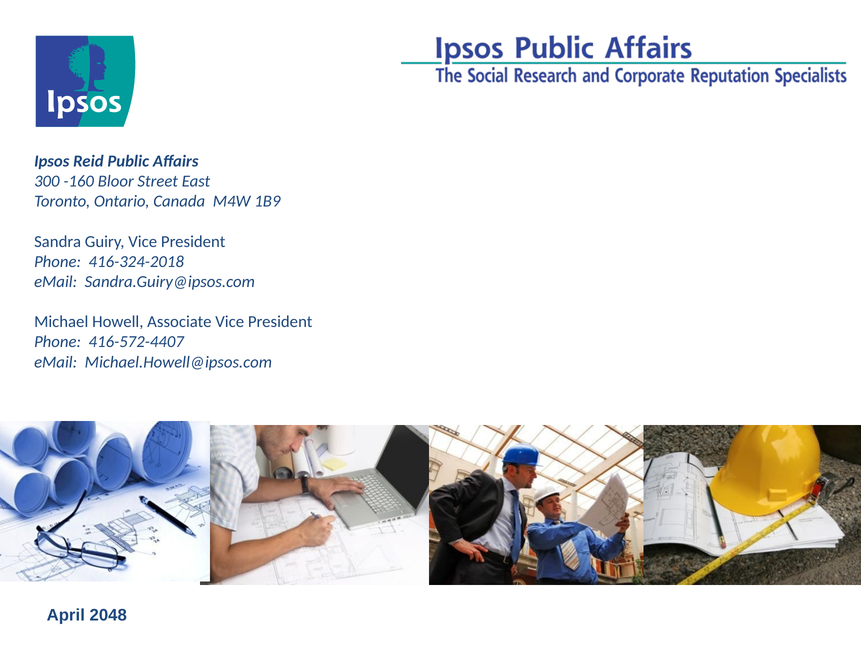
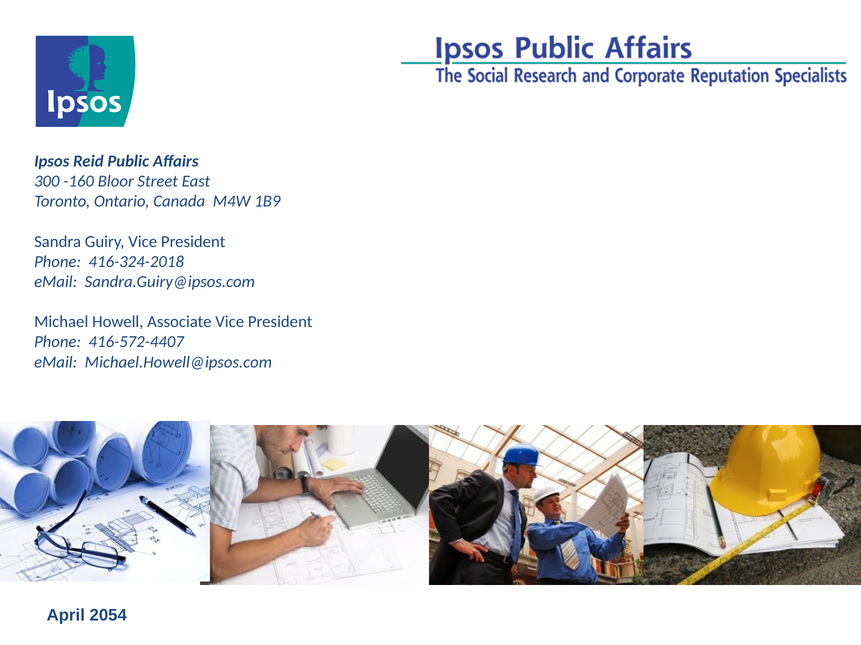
2048: 2048 -> 2054 (108, 616)
